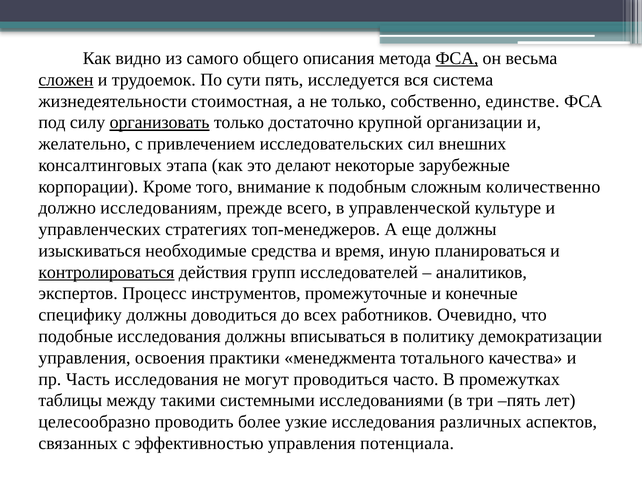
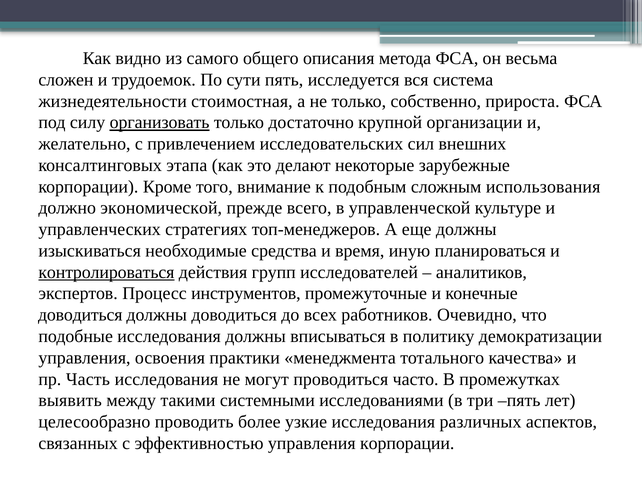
ФСА underline: present -> none (457, 58)
сложен underline: present -> none (66, 80)
единстве: единстве -> прироста (523, 101)
количественно: количественно -> использования (543, 187)
исследованиям: исследованиям -> экономической (161, 208)
специфику: специфику -> доводиться (80, 315)
таблицы: таблицы -> выявить (70, 400)
управления потенциала: потенциала -> корпорации (407, 443)
